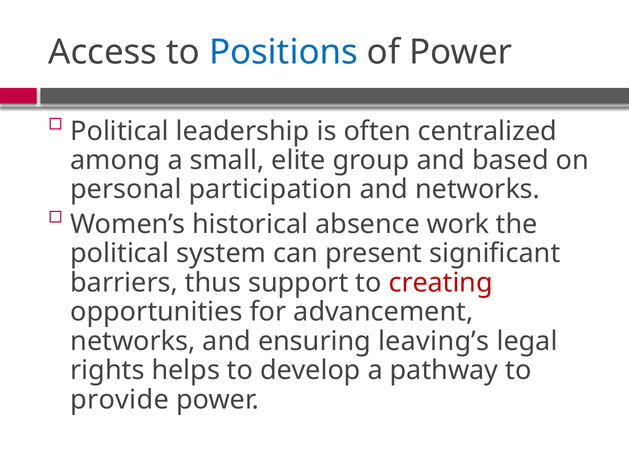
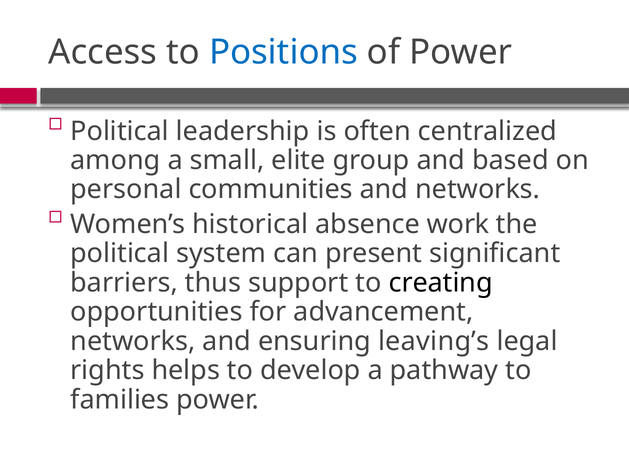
participation: participation -> communities (271, 190)
creating colour: red -> black (441, 283)
provide: provide -> families (120, 400)
